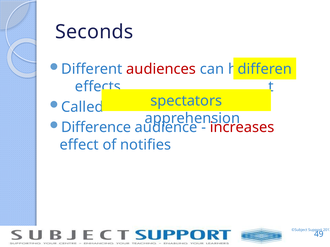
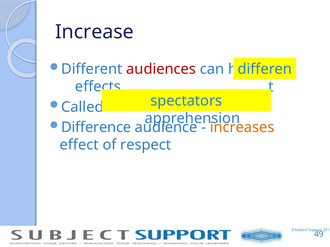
Seconds: Seconds -> Increase (94, 32)
increases colour: red -> orange (242, 128)
notifies: notifies -> respect (146, 145)
